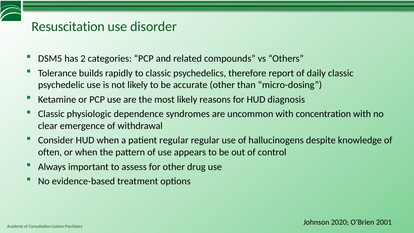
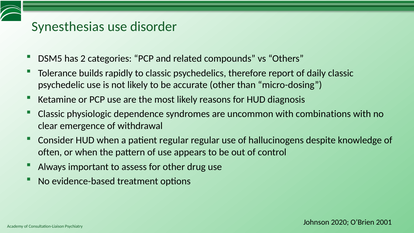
Resuscitation: Resuscitation -> Synesthesias (68, 26)
concentration: concentration -> combinations (323, 114)
